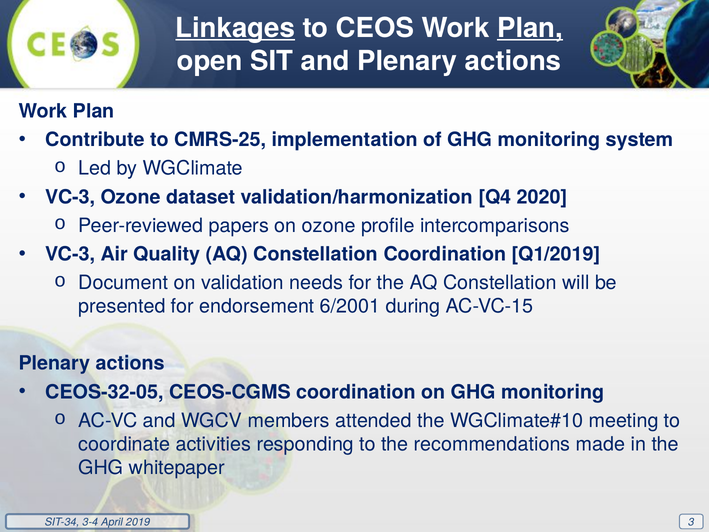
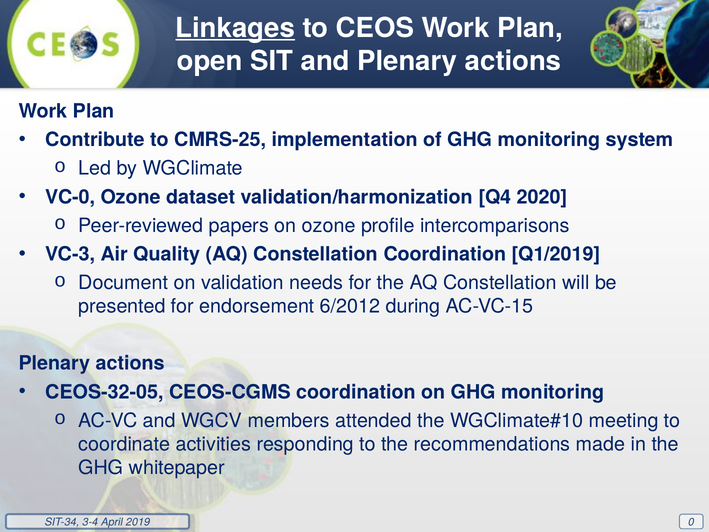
Plan underline: present -> none (530, 28)
VC-3: VC-3 -> VC-0 (70, 197)
6/2001: 6/2001 -> 6/2012 (350, 306)
3: 3 -> 0 (691, 522)
